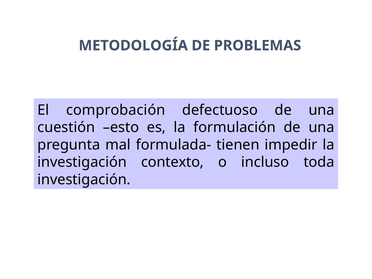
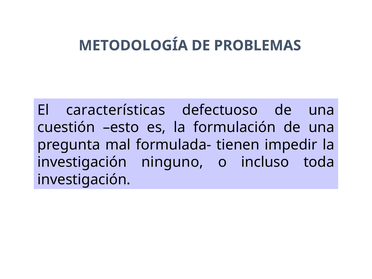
comprobación: comprobación -> características (116, 110)
contexto: contexto -> ninguno (172, 162)
